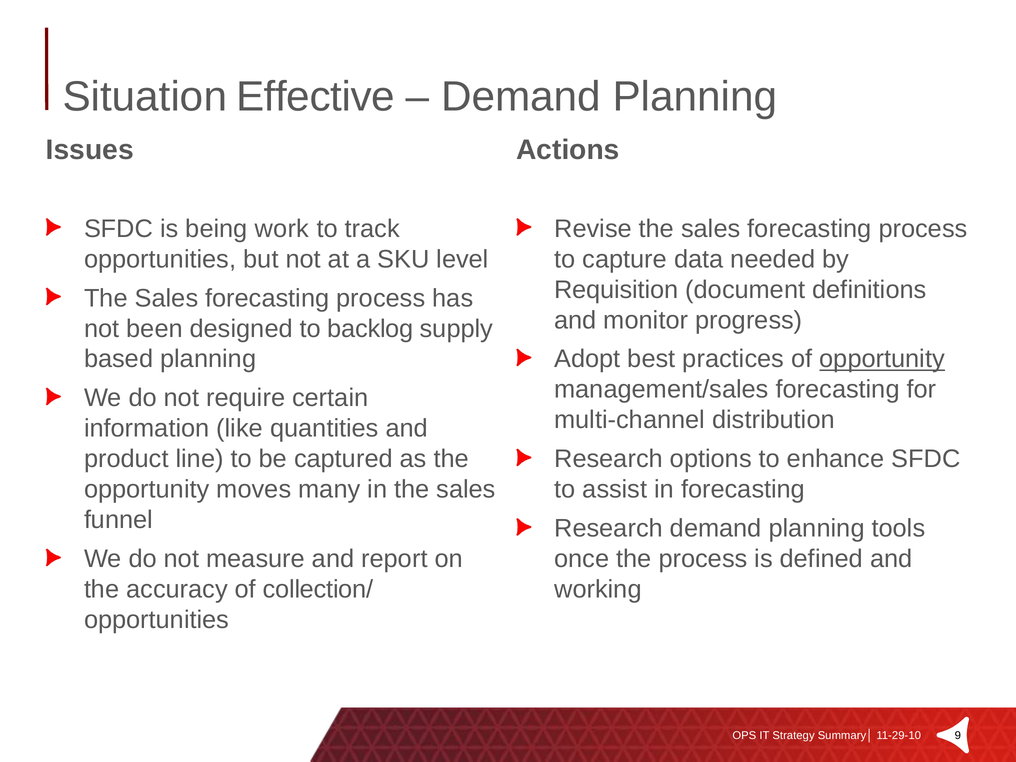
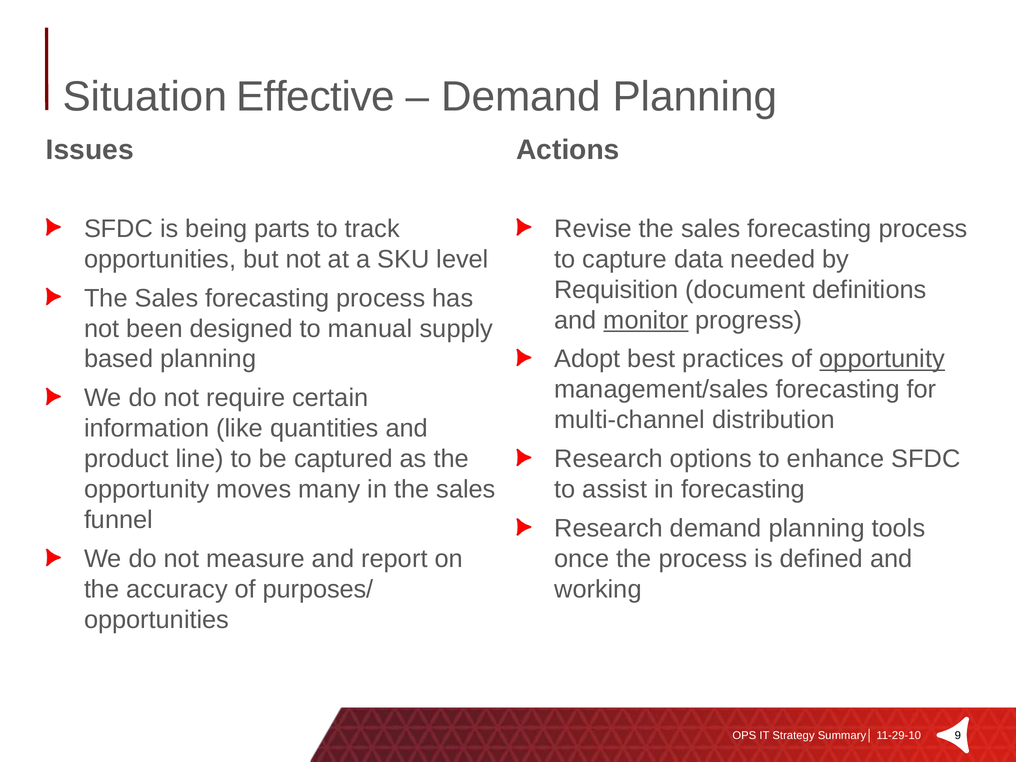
work: work -> parts (282, 229)
monitor underline: none -> present (646, 320)
backlog: backlog -> manual (370, 329)
collection/: collection/ -> purposes/ (318, 589)
